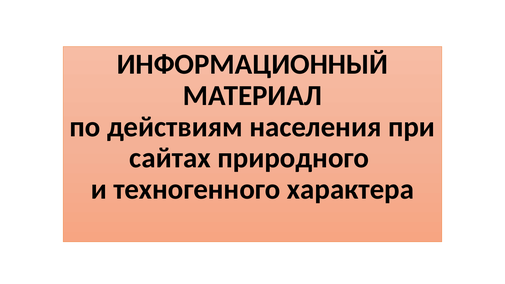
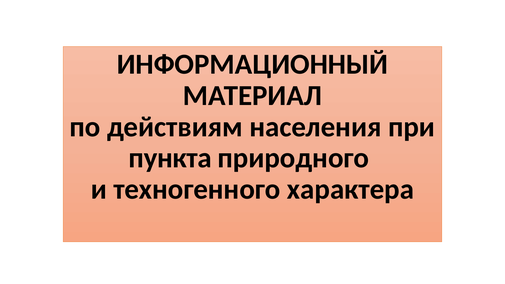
сайтах: сайтах -> пункта (170, 158)
